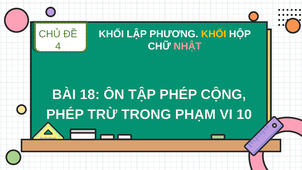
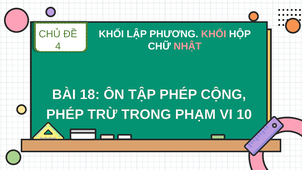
KHỐI colour: yellow -> pink (214, 34)
